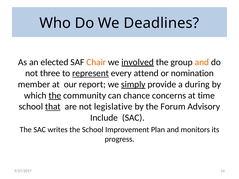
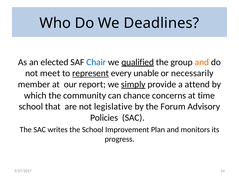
Chair colour: orange -> blue (96, 62)
involved: involved -> qualified (138, 62)
three: three -> meet (50, 73)
attend: attend -> unable (146, 73)
nomination: nomination -> necessarily (192, 73)
during: during -> attend (197, 84)
the underline: present -> none (55, 96)
that underline: present -> none (53, 107)
Include: Include -> Policies (104, 118)
